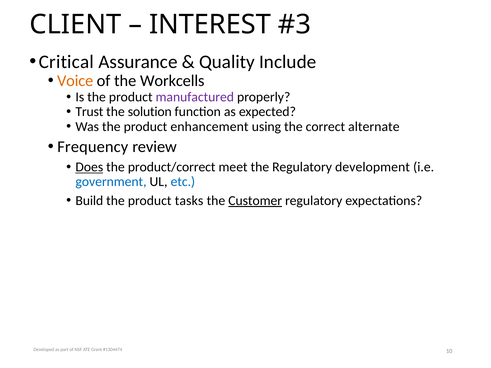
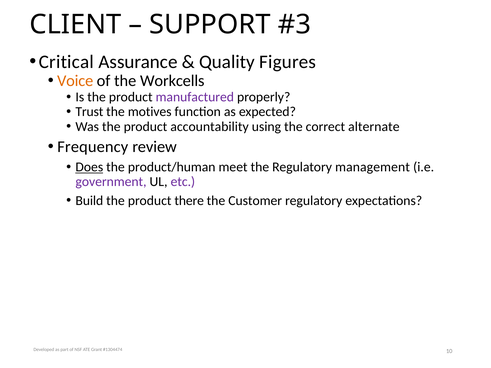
INTEREST: INTEREST -> SUPPORT (210, 24)
Include: Include -> Figures (288, 62)
solution: solution -> motives (150, 112)
enhancement: enhancement -> accountability (210, 127)
product/correct: product/correct -> product/human (172, 167)
development: development -> management (373, 167)
government colour: blue -> purple (111, 182)
etc colour: blue -> purple (183, 182)
tasks: tasks -> there (189, 201)
Customer underline: present -> none (255, 201)
